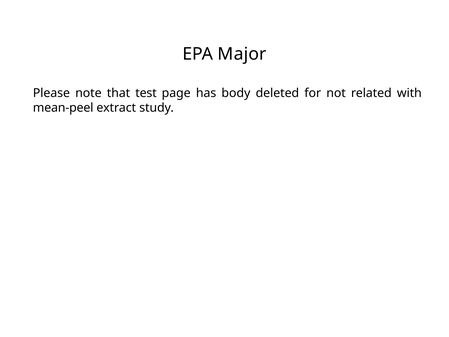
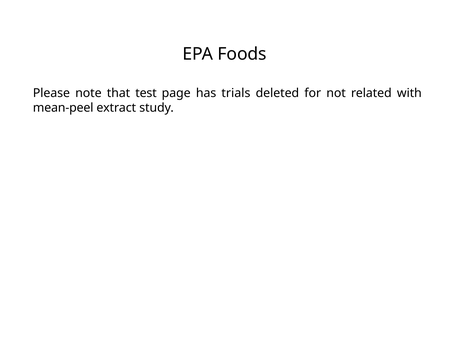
Major: Major -> Foods (242, 54)
body: body -> trials (236, 93)
